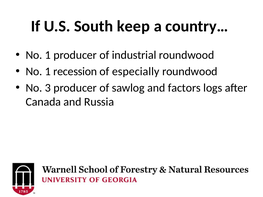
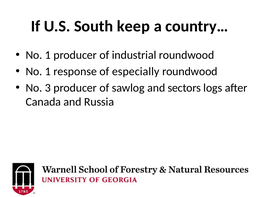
recession: recession -> response (75, 72)
factors: factors -> sectors (184, 88)
